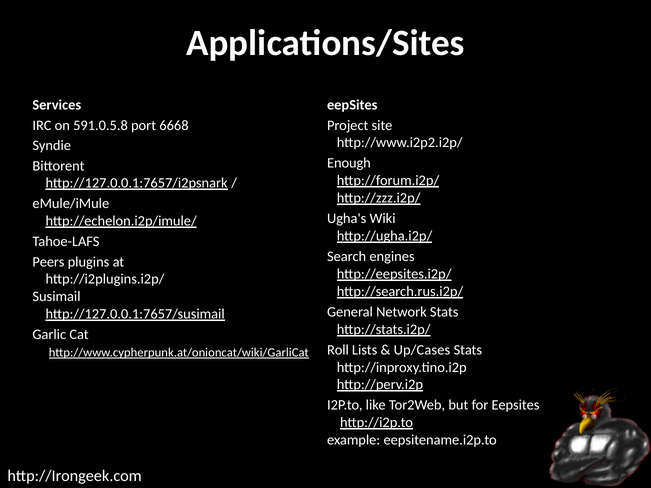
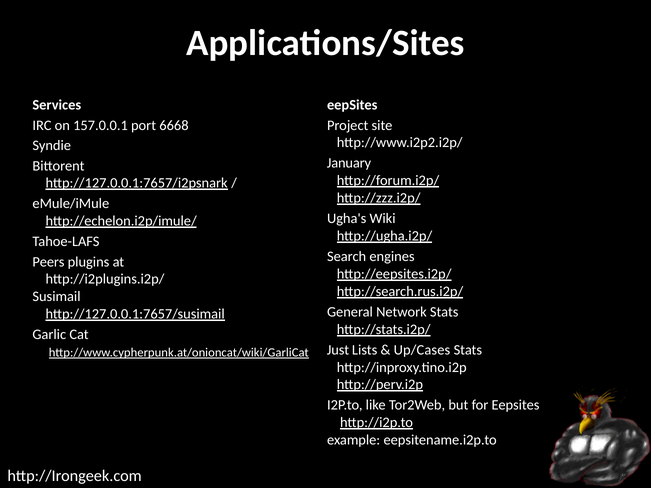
591.0.5.8: 591.0.5.8 -> 157.0.0.1 (100, 125)
Enough: Enough -> January (349, 163)
Roll: Roll -> Just (338, 350)
